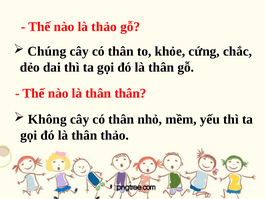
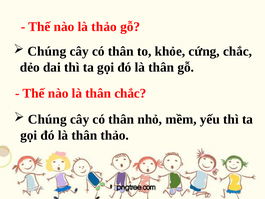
thân thân: thân -> chắc (130, 93)
Không: Không -> Chúng (47, 119)
